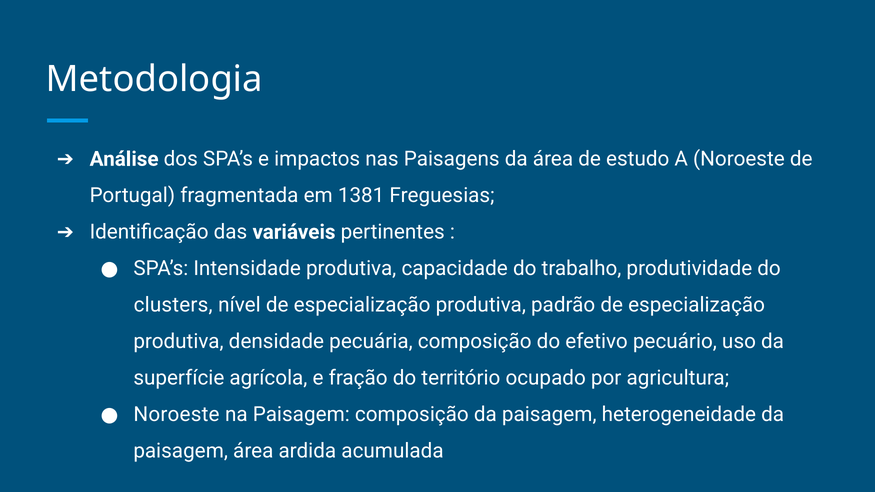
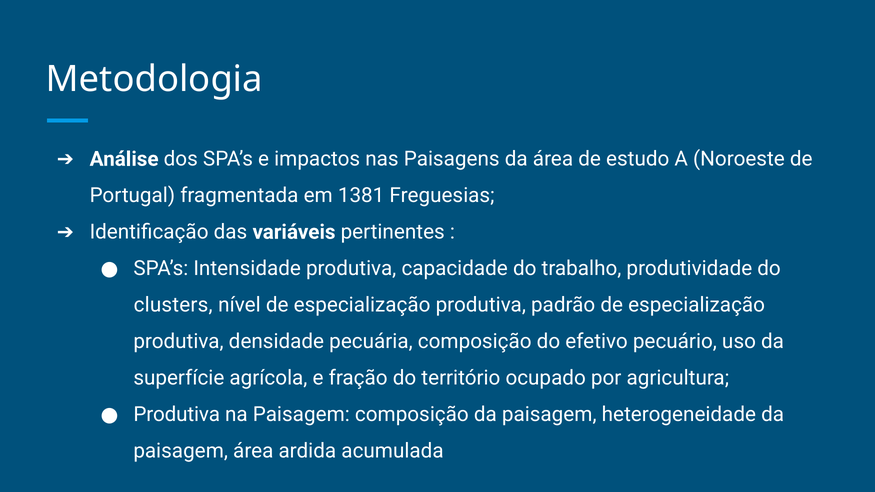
Noroeste: Noroeste -> Produtiva (177, 415)
